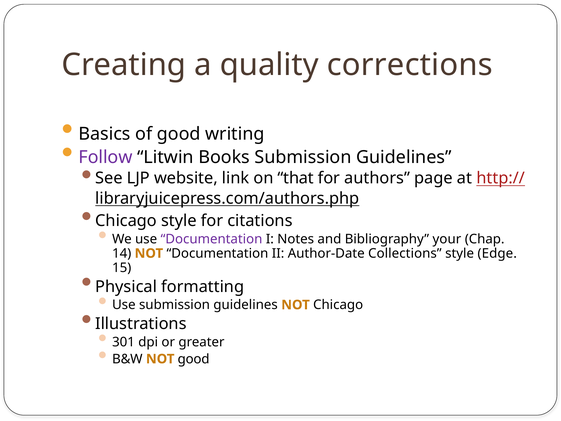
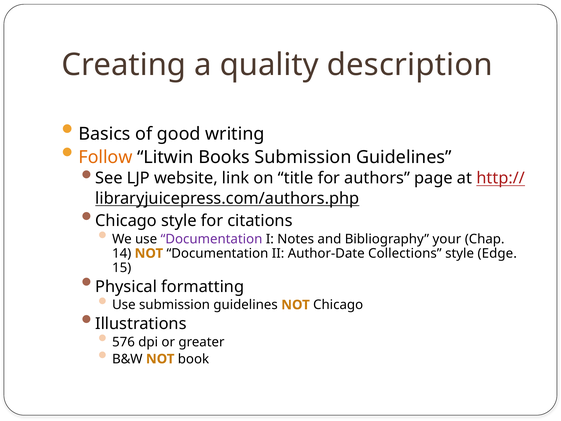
corrections: corrections -> description (410, 65)
Follow colour: purple -> orange (105, 157)
that: that -> title (296, 178)
301: 301 -> 576 (123, 342)
NOT good: good -> book (193, 359)
